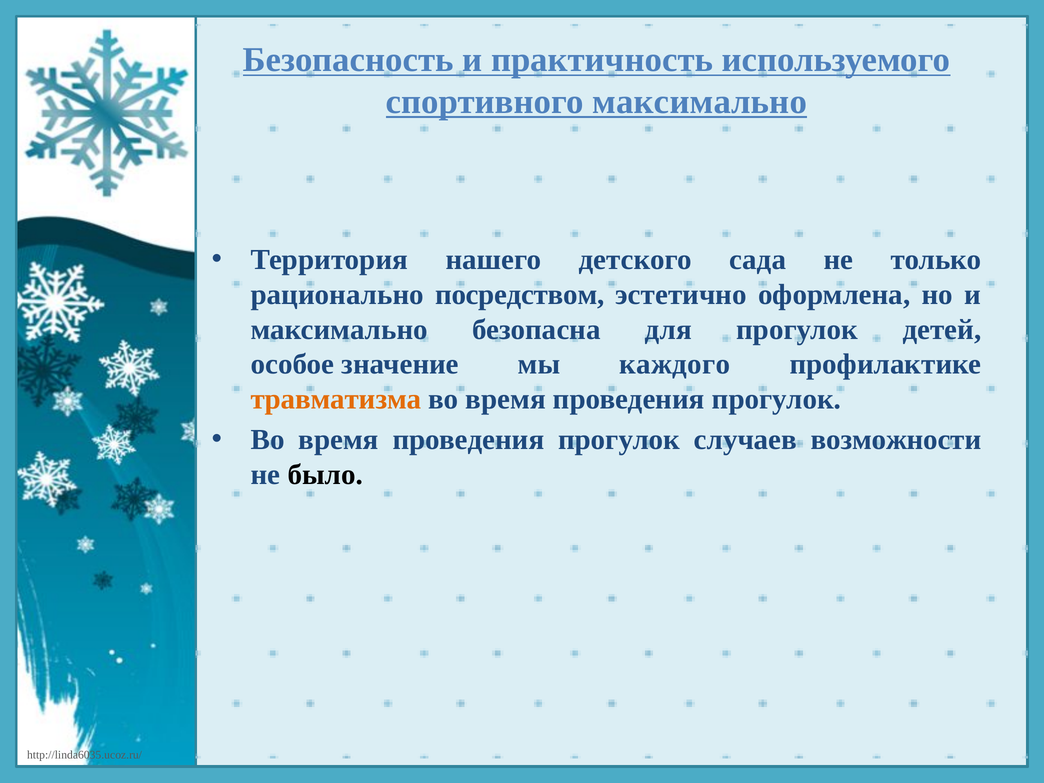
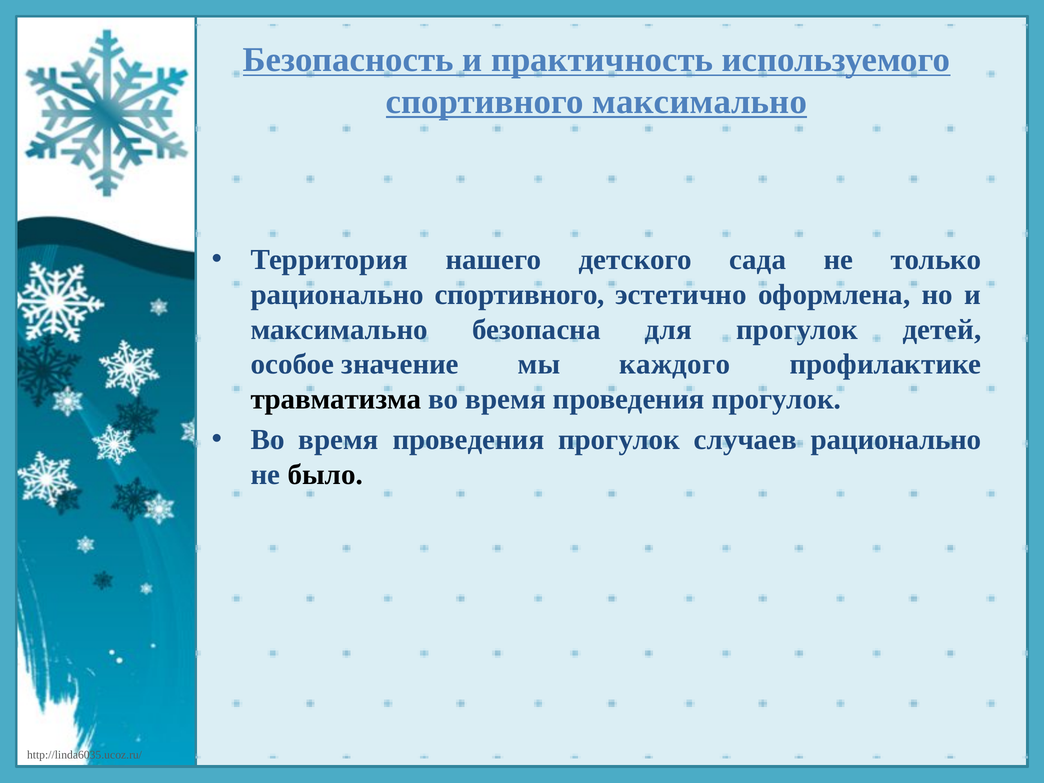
рационально посредством: посредством -> спортивного (520, 295)
травматизма colour: orange -> black (336, 399)
случаев возможности: возможности -> рационально (896, 440)
